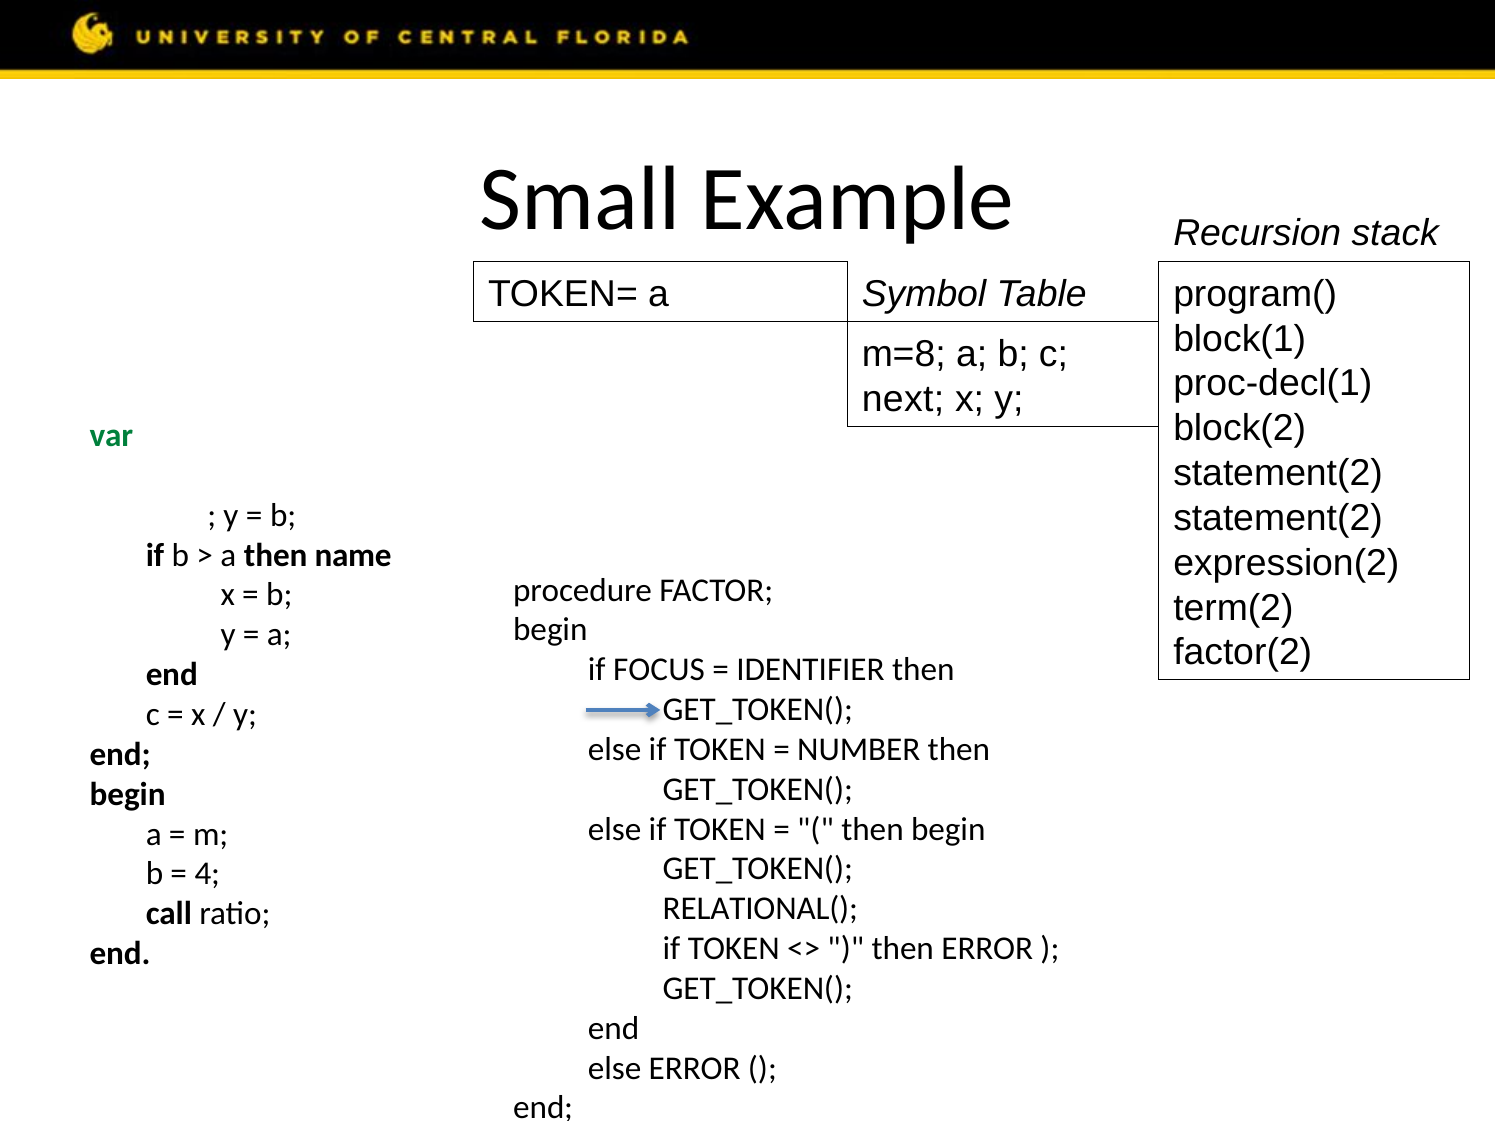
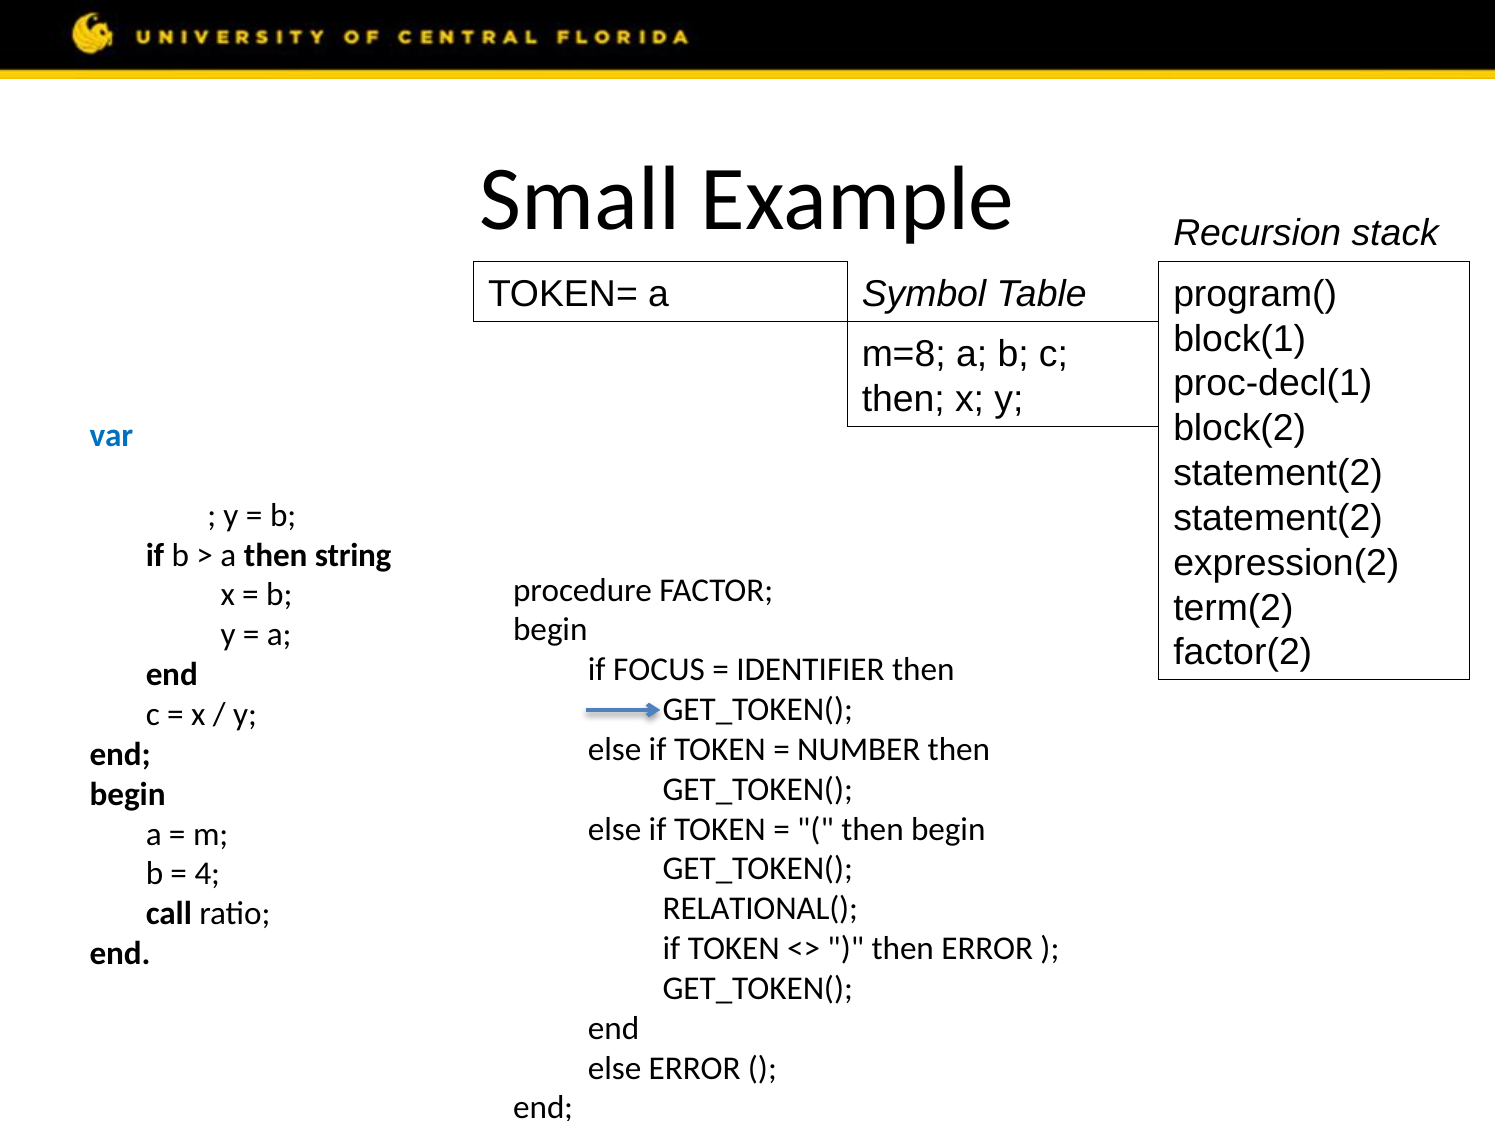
next: next -> then (903, 399)
var colour: green -> blue (111, 436)
name: name -> string (353, 555)
